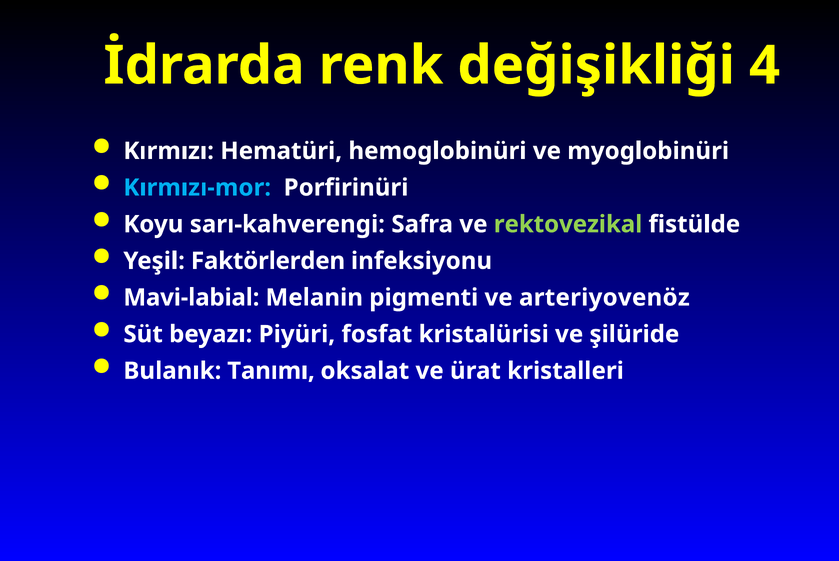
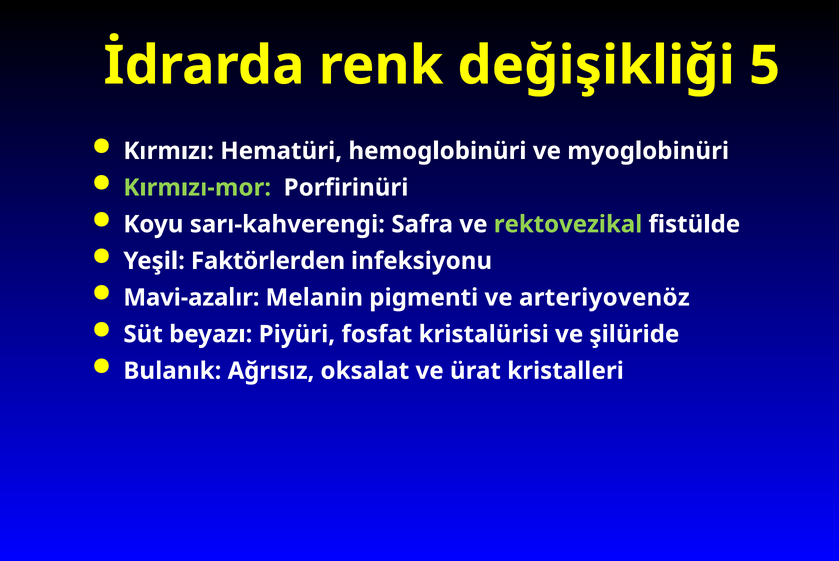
4: 4 -> 5 (765, 66)
Kırmızı-mor colour: light blue -> light green (197, 188)
Mavi-labial: Mavi-labial -> Mavi-azalır (191, 298)
Tanımı: Tanımı -> Ağrısız (271, 371)
